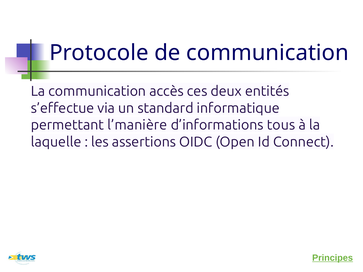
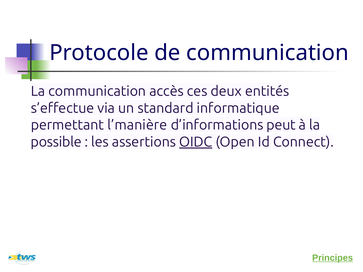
tous: tous -> peut (281, 125)
laquelle: laquelle -> possible (56, 142)
OIDC underline: none -> present (196, 142)
